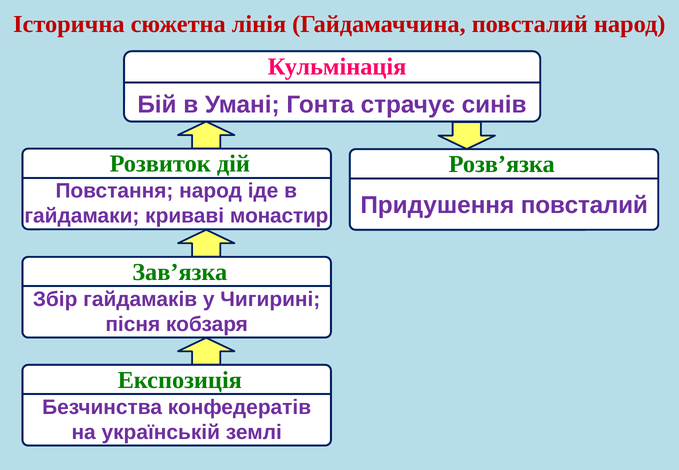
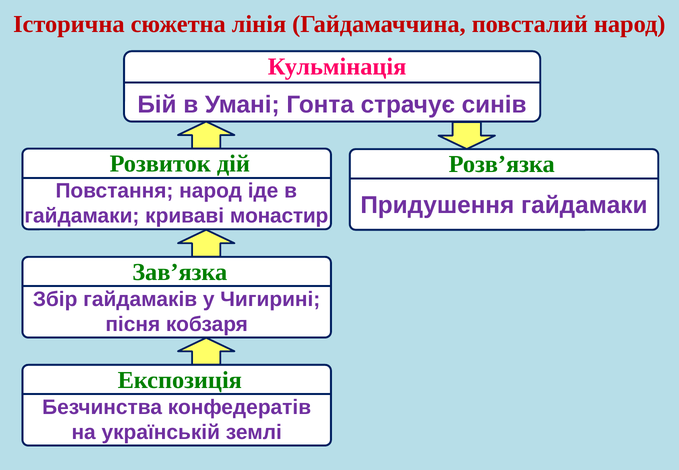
Придушення повсталий: повсталий -> гайдамаки (584, 205)
